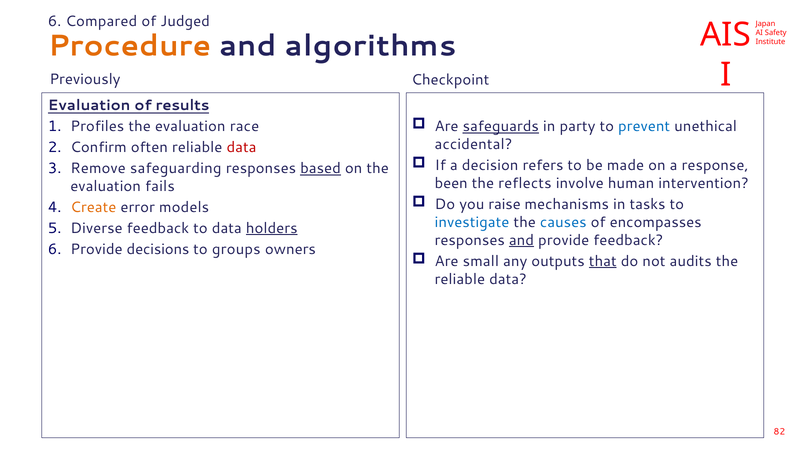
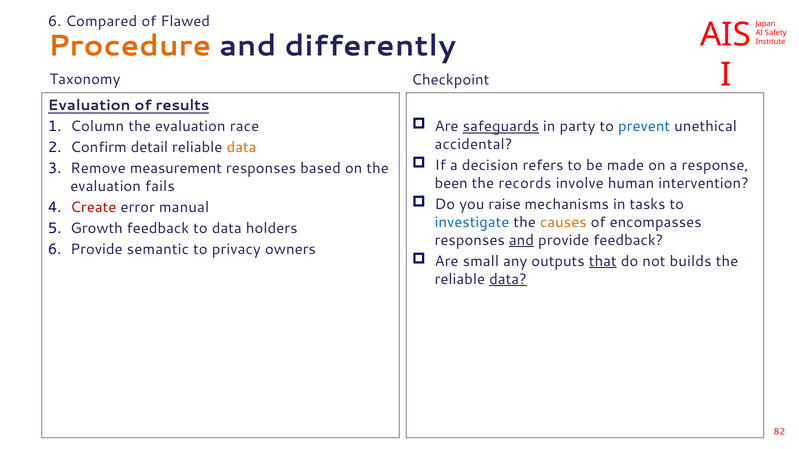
Judged: Judged -> Flawed (185, 21)
algorithms: algorithms -> differently (371, 46)
Previously: Previously -> Taxonomy (85, 80)
Profiles: Profiles -> Column (97, 127)
often: often -> detail (149, 148)
data colour: red -> orange (241, 148)
safeguarding: safeguarding -> measurement (176, 169)
based underline: present -> none (321, 169)
reflects: reflects -> records (525, 184)
Create colour: orange -> red (93, 208)
models: models -> manual (184, 208)
causes colour: blue -> orange (563, 222)
Diverse: Diverse -> Growth (97, 228)
holders underline: present -> none (272, 228)
decisions: decisions -> semantic (158, 249)
groups: groups -> privacy (236, 249)
audits: audits -> builds (691, 261)
data underline: none -> present (508, 279)
